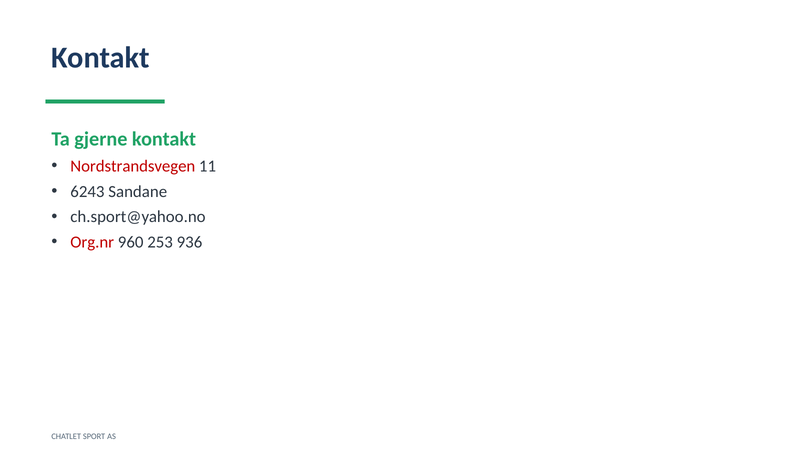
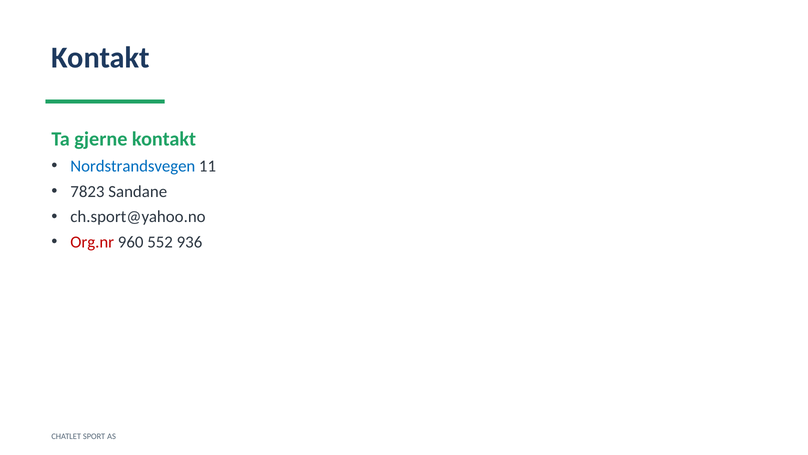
Nordstrandsvegen colour: red -> blue (133, 166)
6243: 6243 -> 7823 (87, 191)
253: 253 -> 552 (160, 242)
